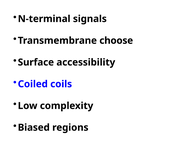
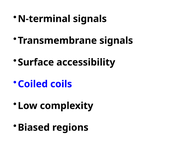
Transmembrane choose: choose -> signals (116, 40)
